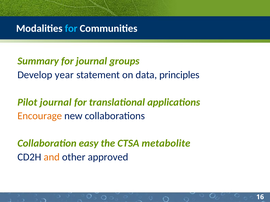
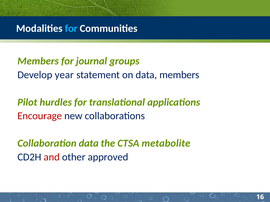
Summary: Summary -> Members (38, 61)
data principles: principles -> members (179, 75)
Pilot journal: journal -> hurdles (56, 102)
Encourage colour: orange -> red (40, 116)
Collaboration easy: easy -> data (89, 144)
and colour: orange -> red (52, 157)
